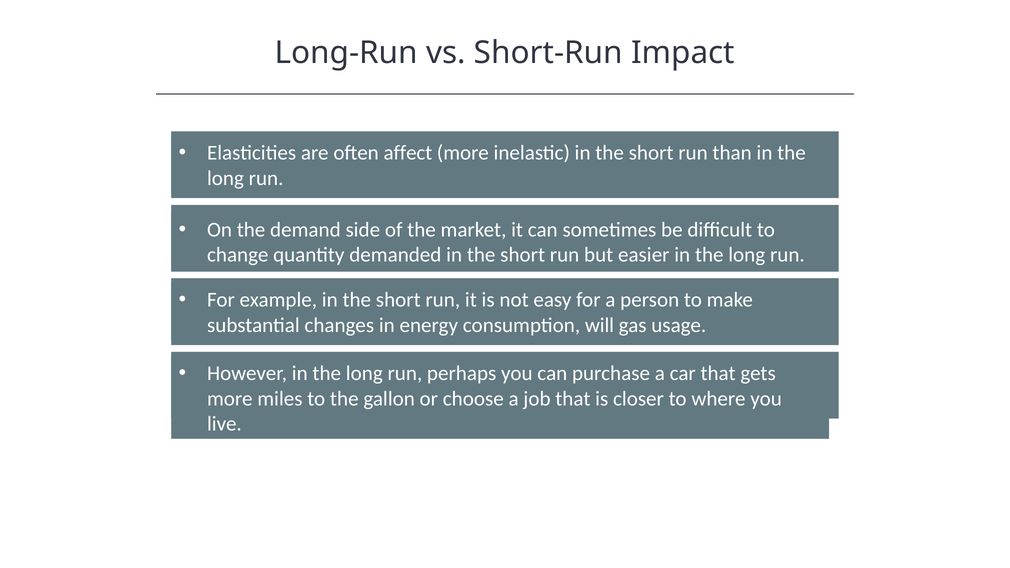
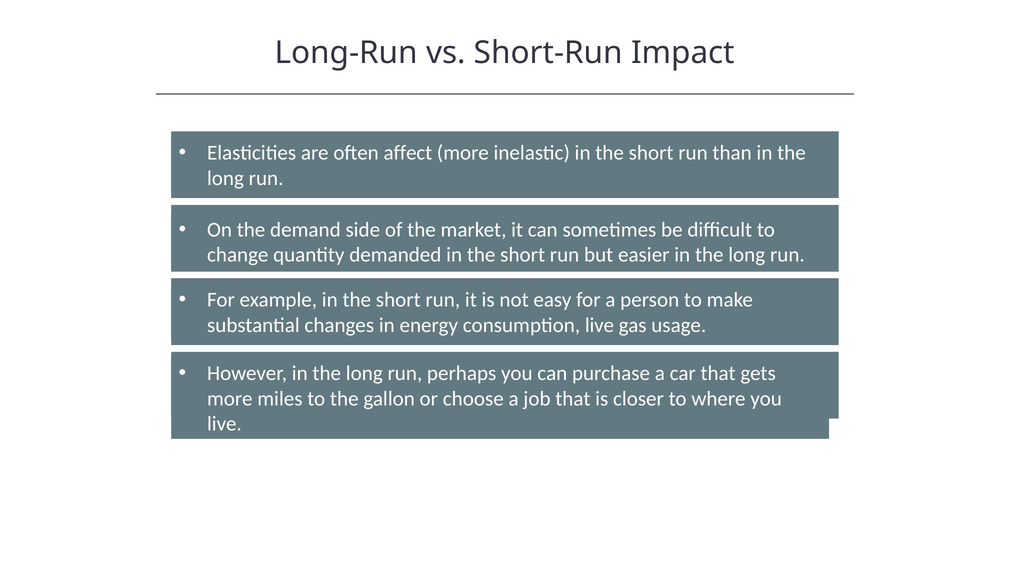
consumption will: will -> live (599, 325)
